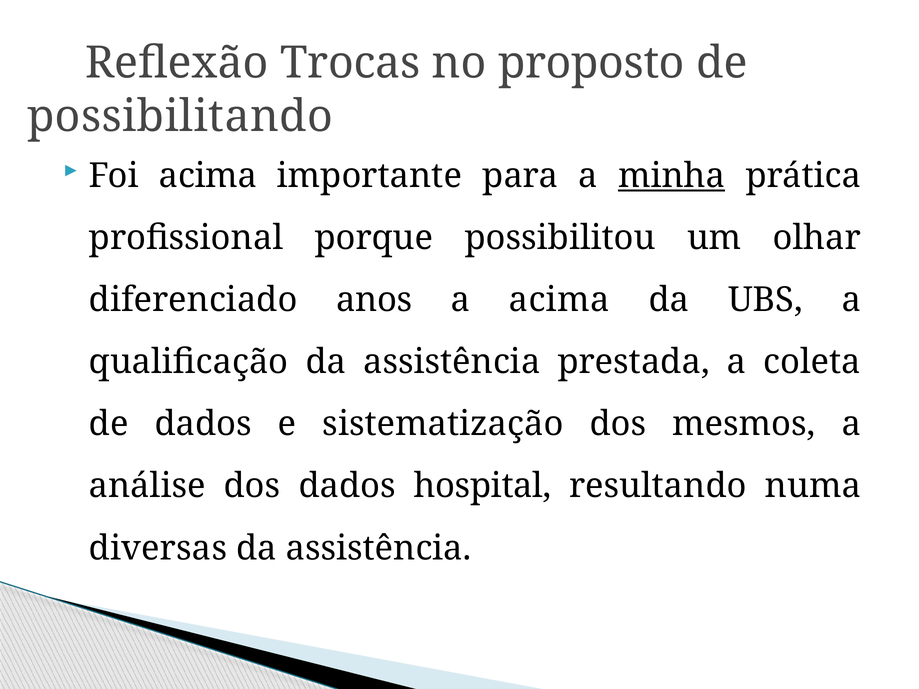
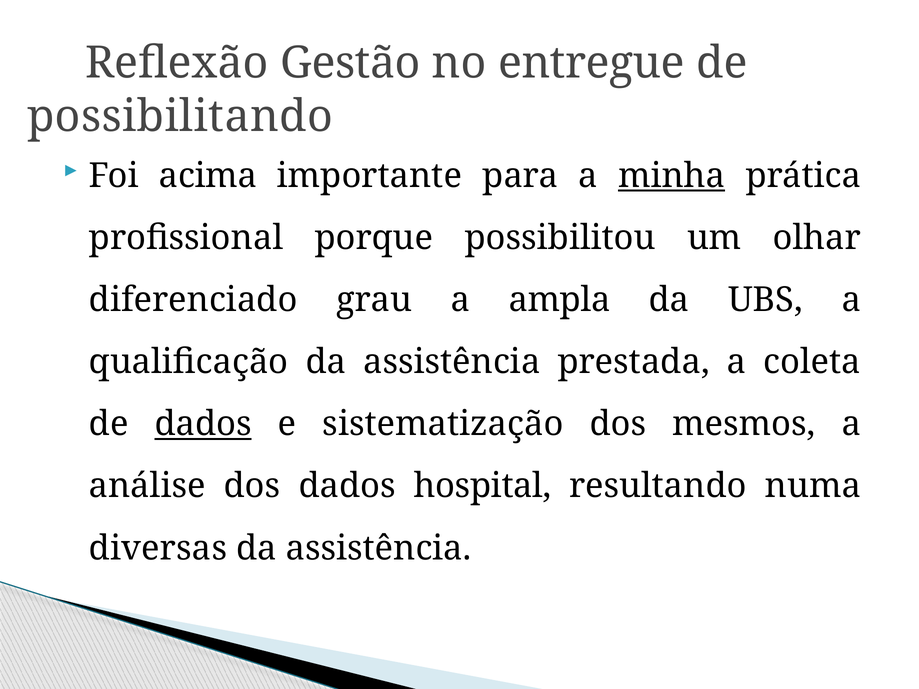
Trocas: Trocas -> Gestão (350, 63)
proposto: proposto -> entregue (591, 63)
anos: anos -> grau (374, 300)
a acima: acima -> ampla (560, 300)
dados underline: none -> present (203, 424)
